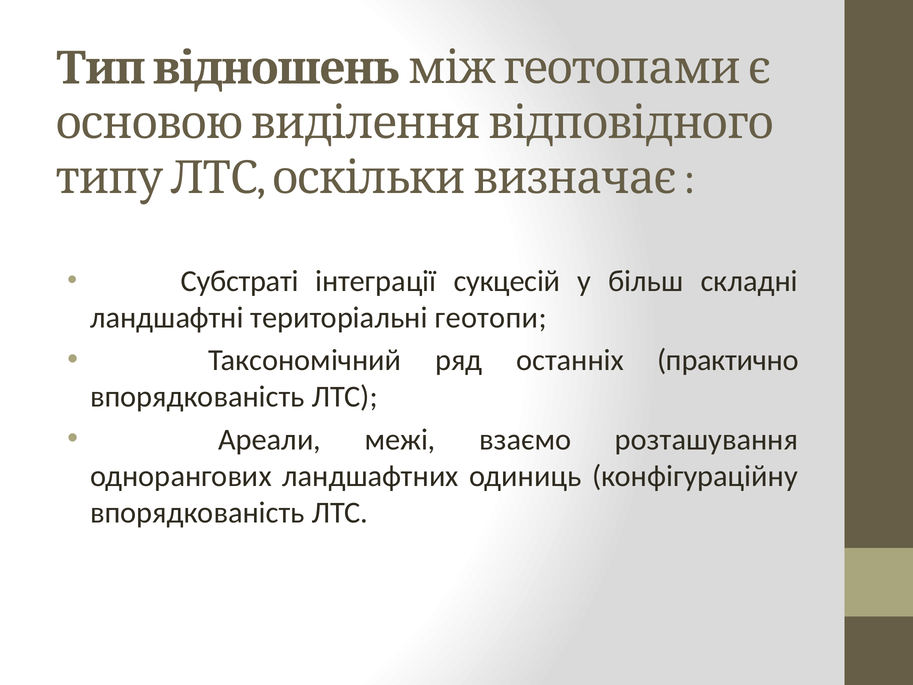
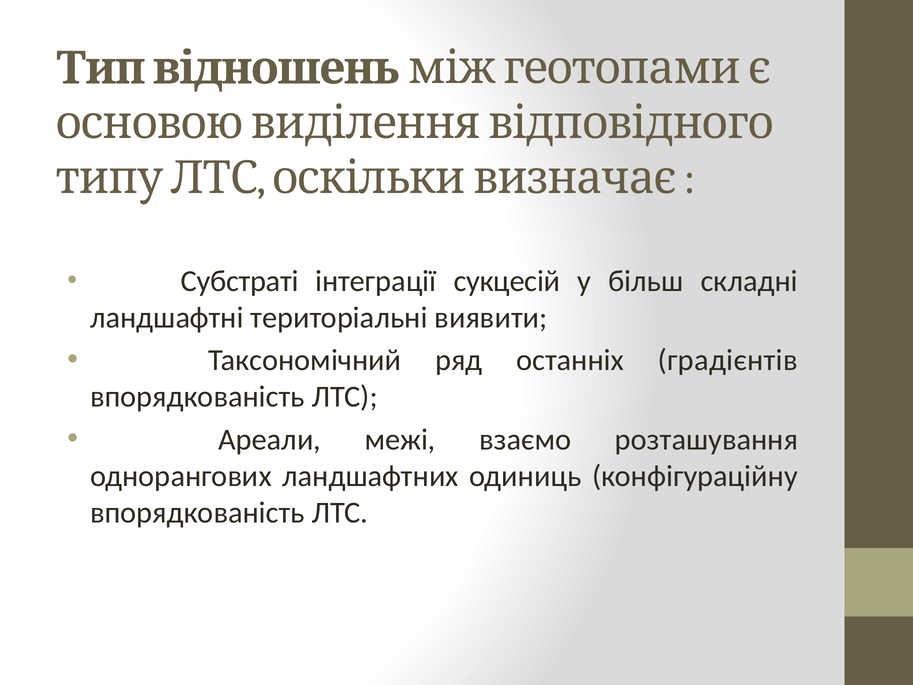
геотопи: геотопи -> виявити (491, 318)
практично: практично -> градієнтів (728, 360)
